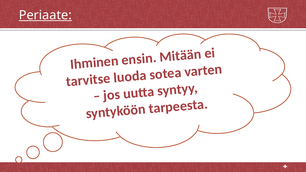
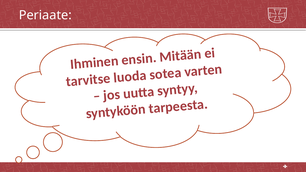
Periaate underline: present -> none (45, 15)
